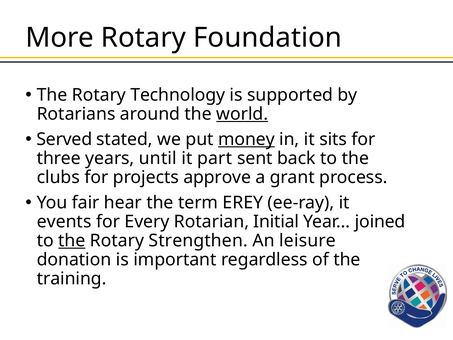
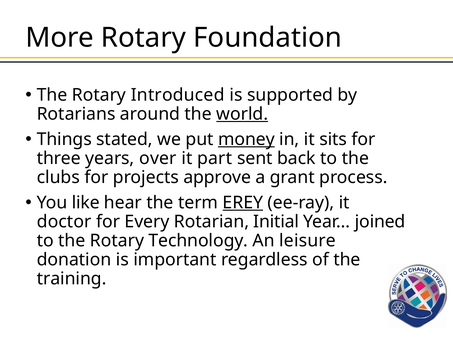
Technology: Technology -> Introduced (178, 95)
Served: Served -> Things (64, 139)
until: until -> over (158, 158)
fair: fair -> like (86, 202)
EREY underline: none -> present (243, 202)
events: events -> doctor (64, 221)
the underline: present -> none (72, 240)
Strengthen: Strengthen -> Technology (198, 240)
